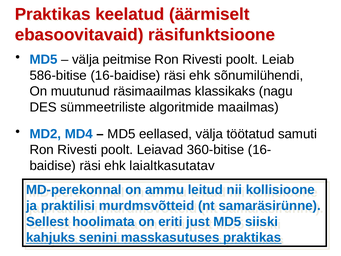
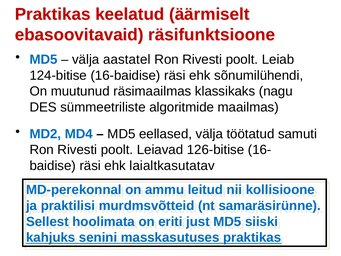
peitmise: peitmise -> aastatel (127, 59)
586-bitise: 586-bitise -> 124-bitise (58, 75)
360-bitise: 360-bitise -> 126-bitise (216, 150)
